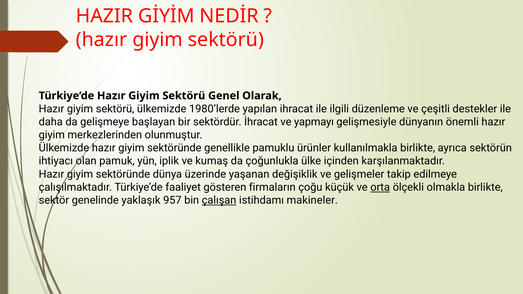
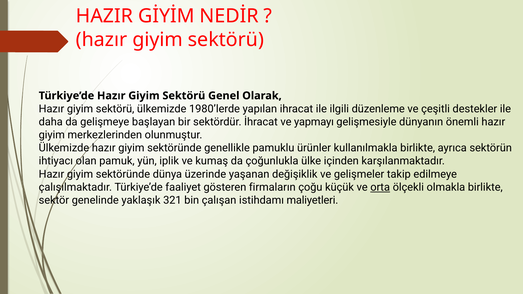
957: 957 -> 321 (172, 200)
çalışan underline: present -> none (219, 200)
makineler: makineler -> maliyetleri (312, 200)
